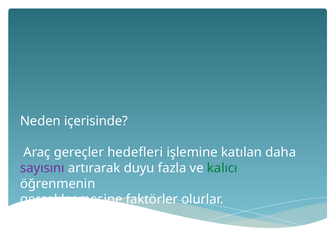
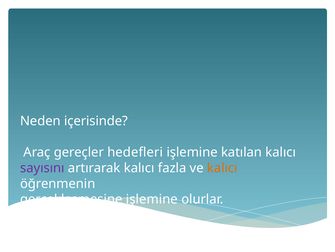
katılan daha: daha -> kalıcı (281, 152)
artırarak duyu: duyu -> kalıcı (139, 168)
kalıcı colour: green -> orange (222, 168)
gerçekleşmesine faktörler: faktörler -> işlemine (152, 199)
